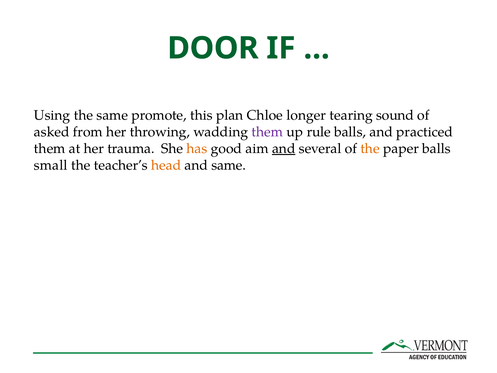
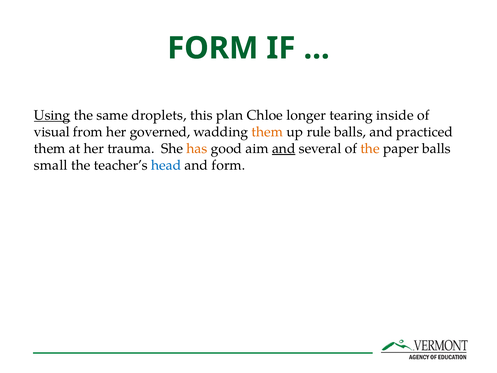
DOOR: DOOR -> FORM (213, 48)
Using underline: none -> present (52, 115)
promote: promote -> droplets (159, 115)
sound: sound -> inside (395, 115)
asked: asked -> visual (52, 132)
throwing: throwing -> governed (160, 132)
them colour: purple -> orange (267, 132)
head colour: orange -> blue (166, 165)
and same: same -> form (229, 165)
